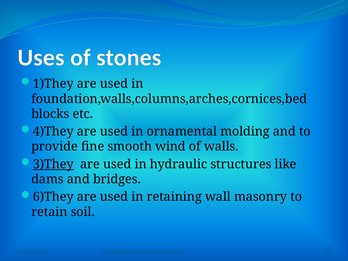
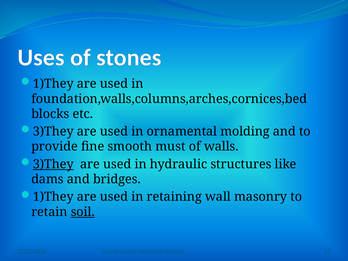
4)They: 4)They -> 3)They (53, 132)
wind: wind -> must (170, 147)
6)They: 6)They -> 1)They (53, 197)
soil underline: none -> present (83, 212)
